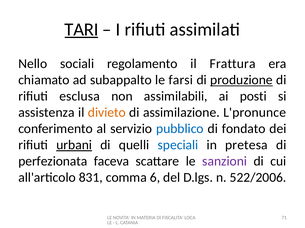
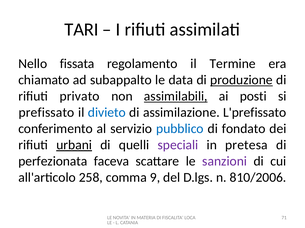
TARI underline: present -> none (81, 30)
sociali: sociali -> fissata (77, 64)
Frattura: Frattura -> Termine (233, 64)
farsi: farsi -> data (181, 80)
esclusa: esclusa -> privato (80, 97)
assimilabili underline: none -> present (176, 97)
assistenza: assistenza -> prefissato (46, 113)
divieto colour: orange -> blue (107, 113)
L'pronunce: L'pronunce -> L'prefissato (255, 113)
speciali colour: blue -> purple (178, 145)
831: 831 -> 258 (91, 178)
6: 6 -> 9 (155, 178)
522/2006: 522/2006 -> 810/2006 (258, 178)
